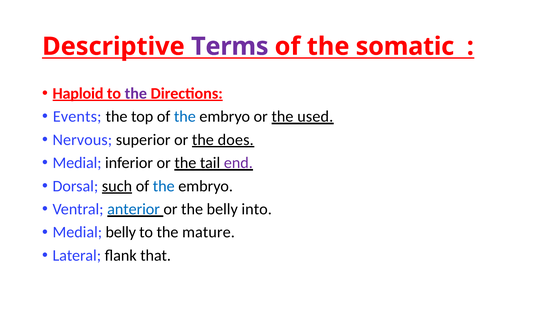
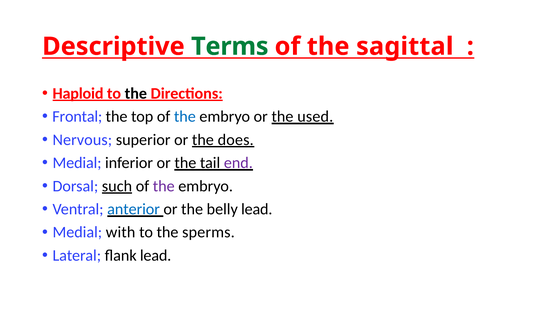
Terms colour: purple -> green (230, 46)
somatic: somatic -> sagittal (405, 46)
the colour: purple -> black (136, 93)
Events: Events -> Frontal (77, 117)
the colour: blue -> purple (164, 186)
belly into: into -> lead (257, 209)
Medial belly: belly -> with (121, 232)
mature: mature -> sperms (208, 232)
flank that: that -> lead (156, 256)
